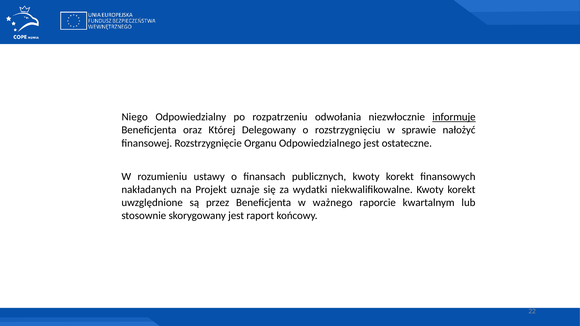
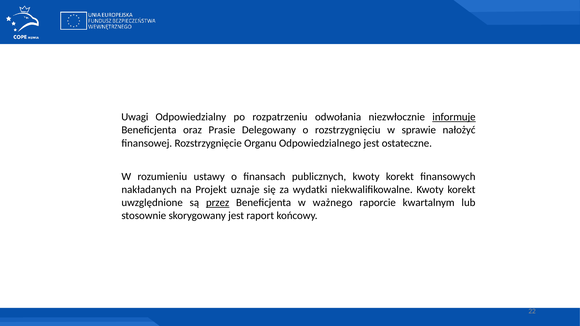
Niego: Niego -> Uwagi (135, 117)
Której: Której -> Prasie (222, 130)
przez underline: none -> present (218, 203)
